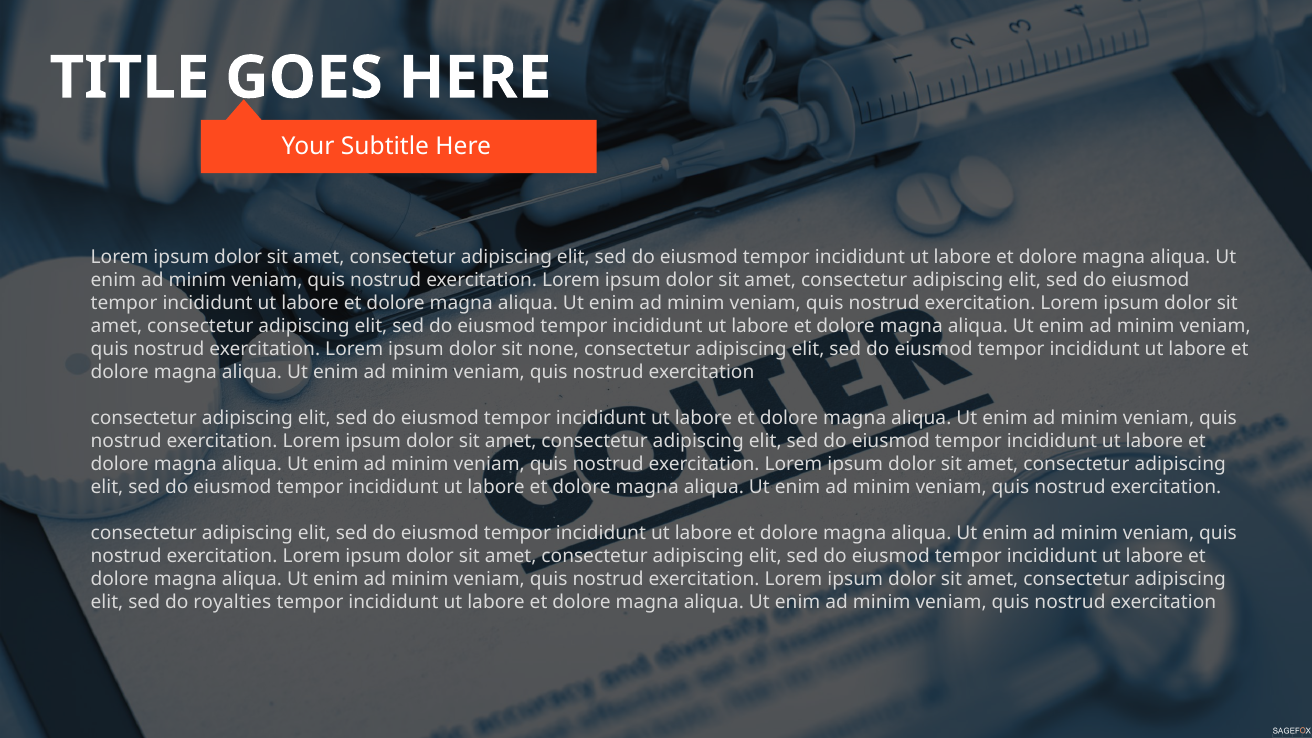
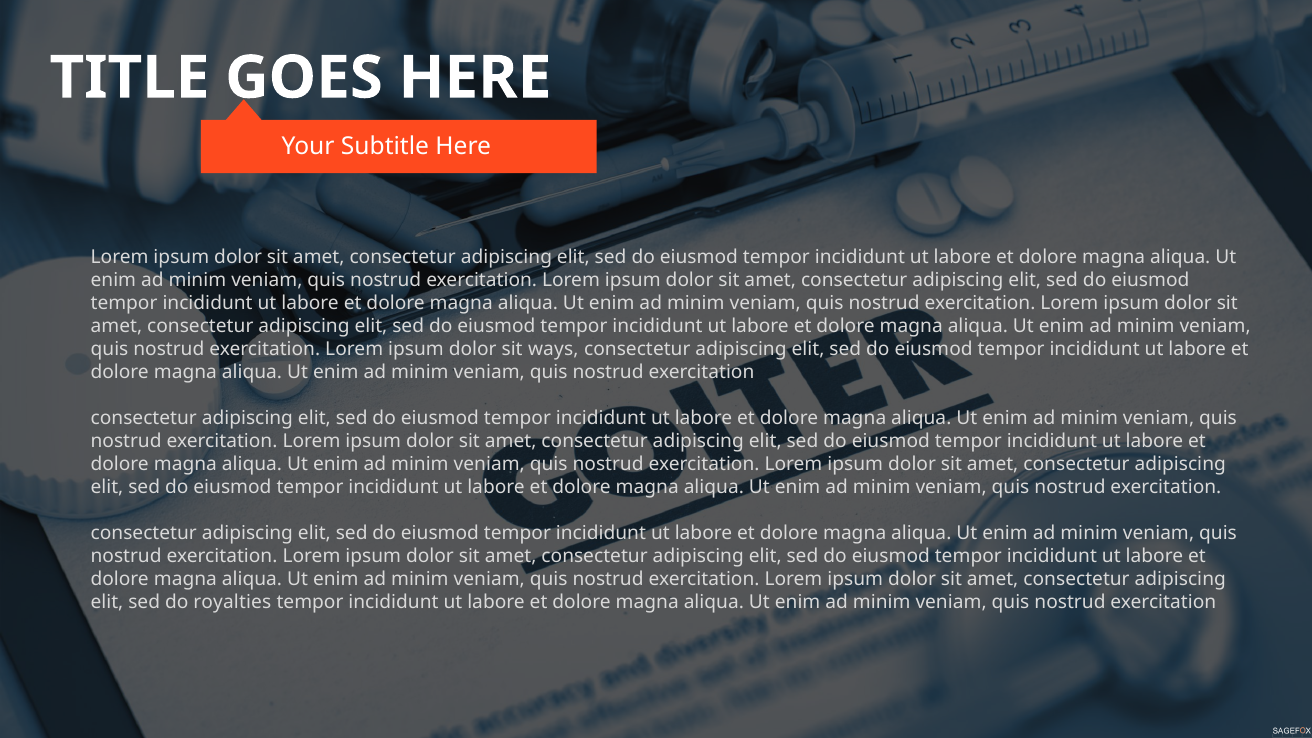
none: none -> ways (553, 349)
